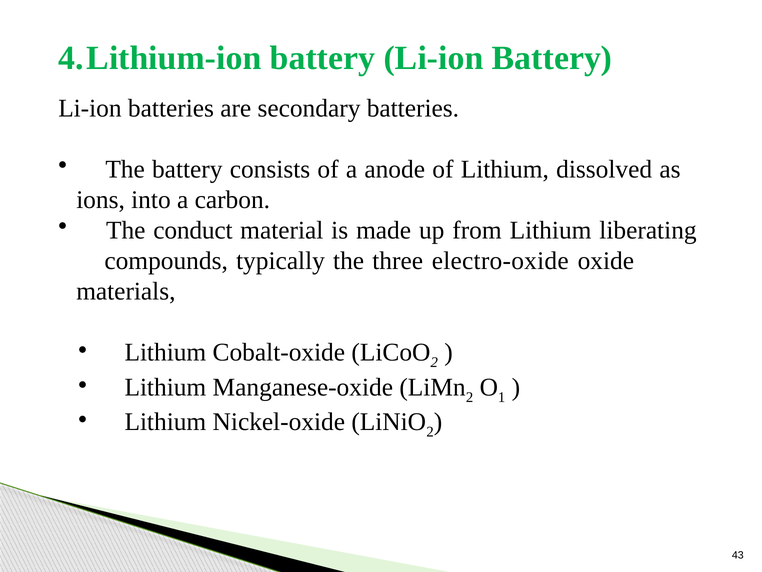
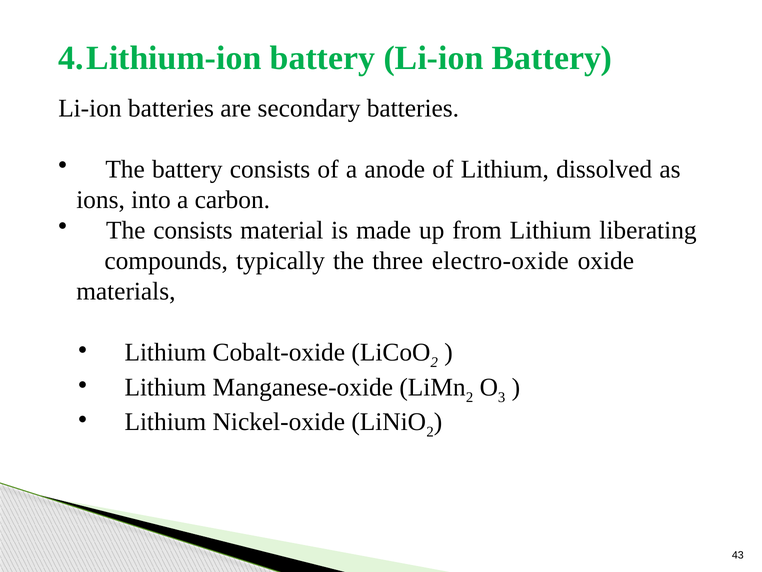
The conduct: conduct -> consists (193, 230)
1: 1 -> 3 (502, 397)
